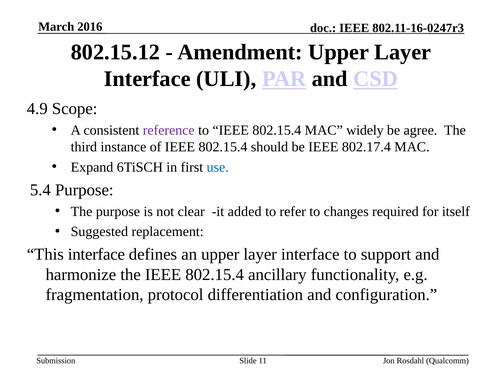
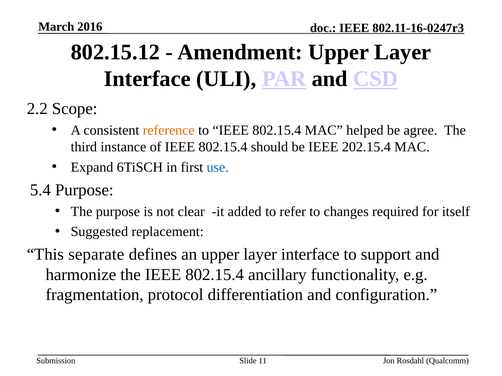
4.9: 4.9 -> 2.2 (37, 109)
reference colour: purple -> orange (169, 130)
widely: widely -> helped (365, 130)
802.17.4: 802.17.4 -> 202.15.4 (366, 147)
This interface: interface -> separate (96, 255)
